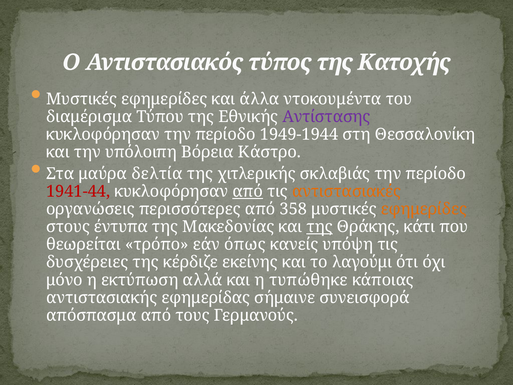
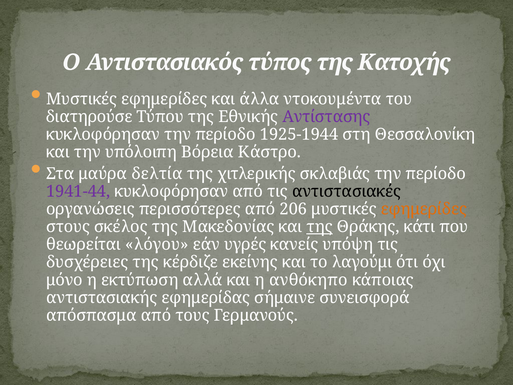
διαμέρισμα: διαμέρισμα -> διατηρούσε (89, 117)
1949-1944: 1949-1944 -> 1925-1944 (299, 134)
1941-44 colour: red -> purple (78, 191)
από underline: present -> none (248, 191)
αντιστασιακές colour: orange -> black (347, 191)
358: 358 -> 206 (293, 209)
έντυπα: έντυπα -> σκέλος (121, 227)
τρόπο: τρόπο -> λόγου (157, 244)
όπως: όπως -> υγρές (245, 244)
τυπώθηκε: τυπώθηκε -> ανθόκηπο (308, 280)
